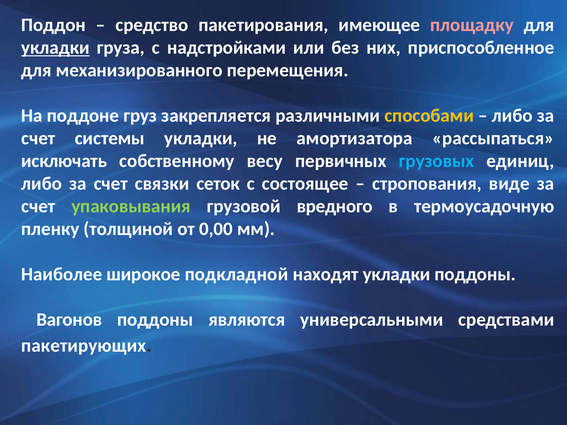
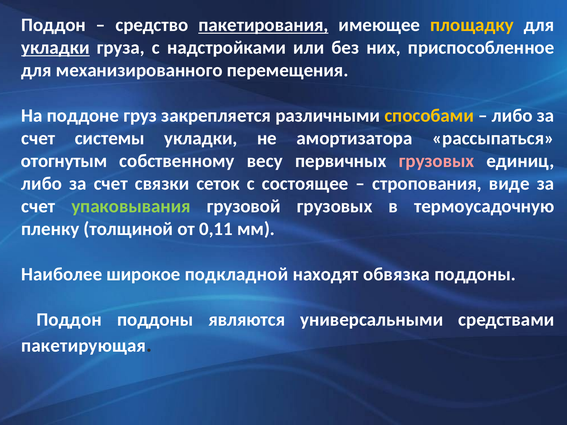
пакетирования underline: none -> present (263, 25)
площадку colour: pink -> yellow (472, 25)
исключать: исключать -> отогнутым (64, 161)
грузовых colour: light blue -> pink (437, 161)
грузовой вредного: вредного -> грузовых (335, 207)
0,00: 0,00 -> 0,11 (216, 229)
находят укладки: укладки -> обвязка (396, 275)
Вагонов: Вагонов -> Поддон (69, 320)
пакетирующих: пакетирующих -> пакетирующая (84, 346)
